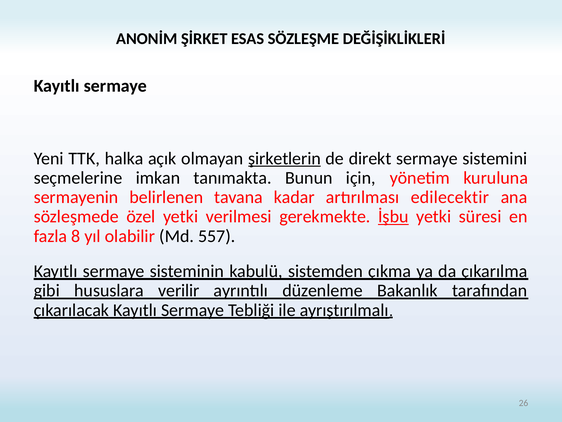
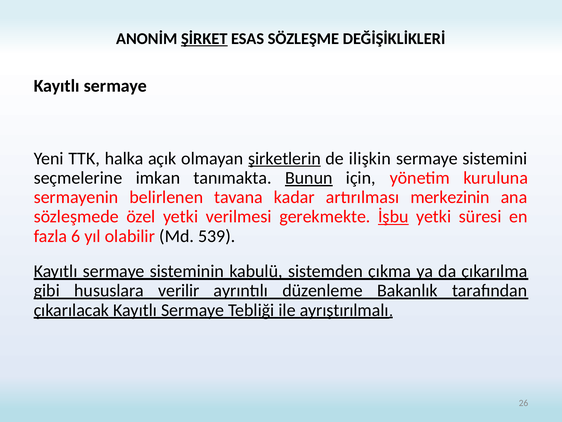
ŞİRKET underline: none -> present (204, 39)
direkt: direkt -> ilişkin (370, 158)
Bunun underline: none -> present (309, 178)
edilecektir: edilecektir -> merkezinin (450, 197)
8: 8 -> 6 (76, 236)
557: 557 -> 539 (217, 236)
